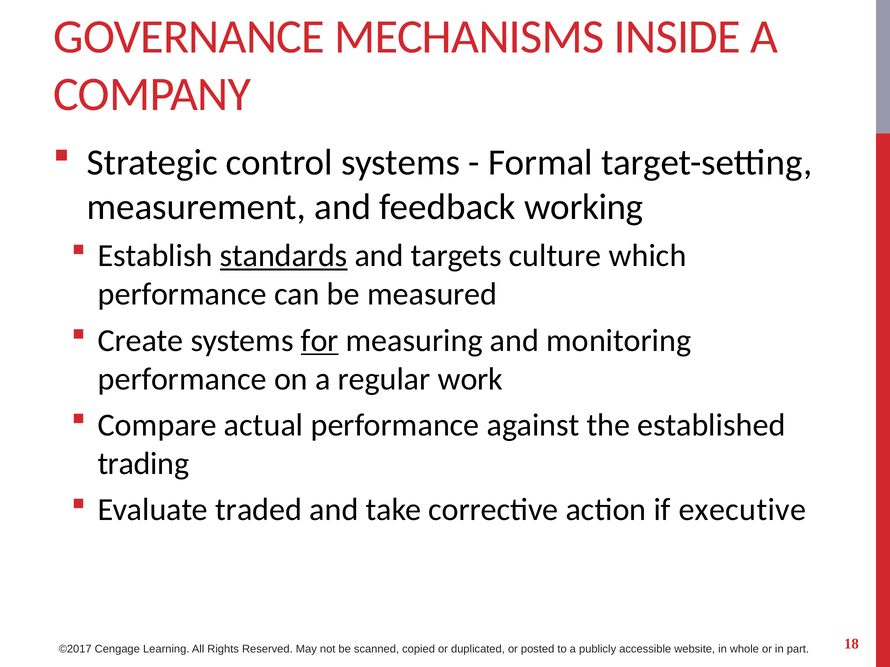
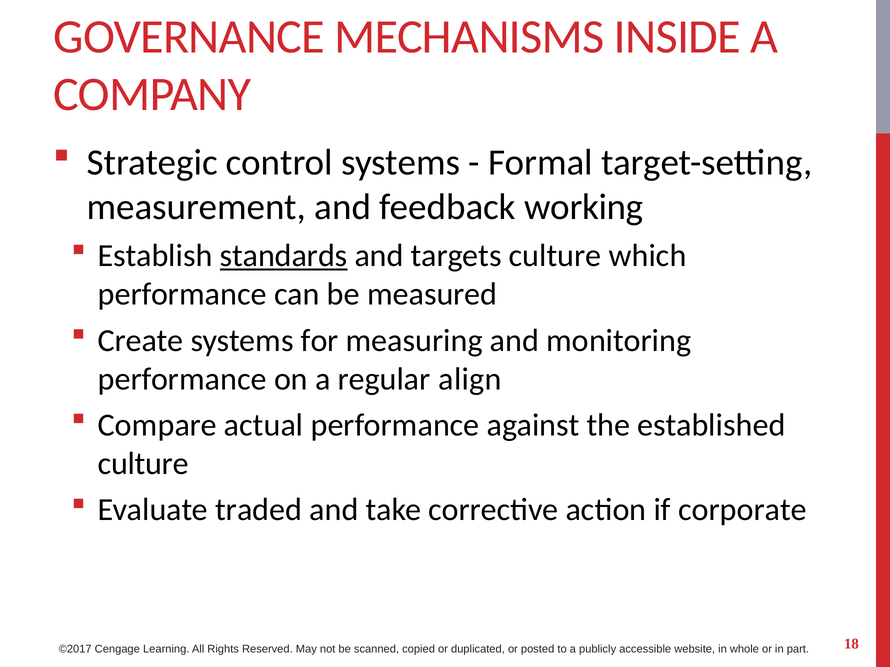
for underline: present -> none (320, 341)
work: work -> align (470, 379)
trading: trading -> culture (143, 464)
executive: executive -> corporate (743, 510)
